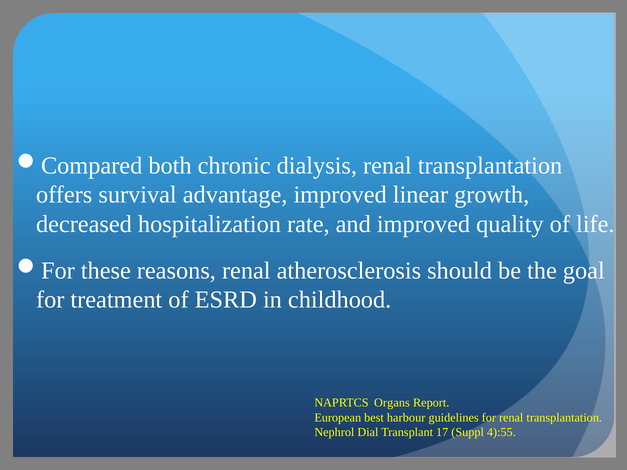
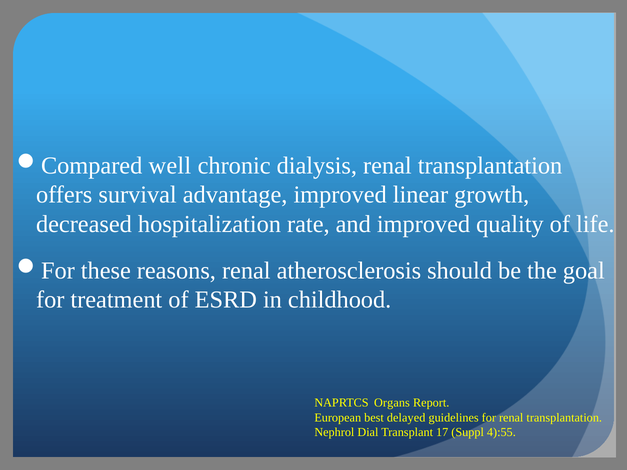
both: both -> well (170, 166)
harbour: harbour -> delayed (406, 418)
